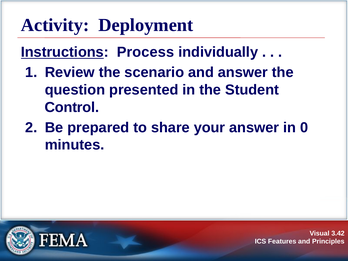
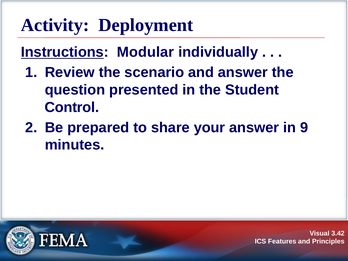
Process: Process -> Modular (145, 52)
0: 0 -> 9 (304, 128)
